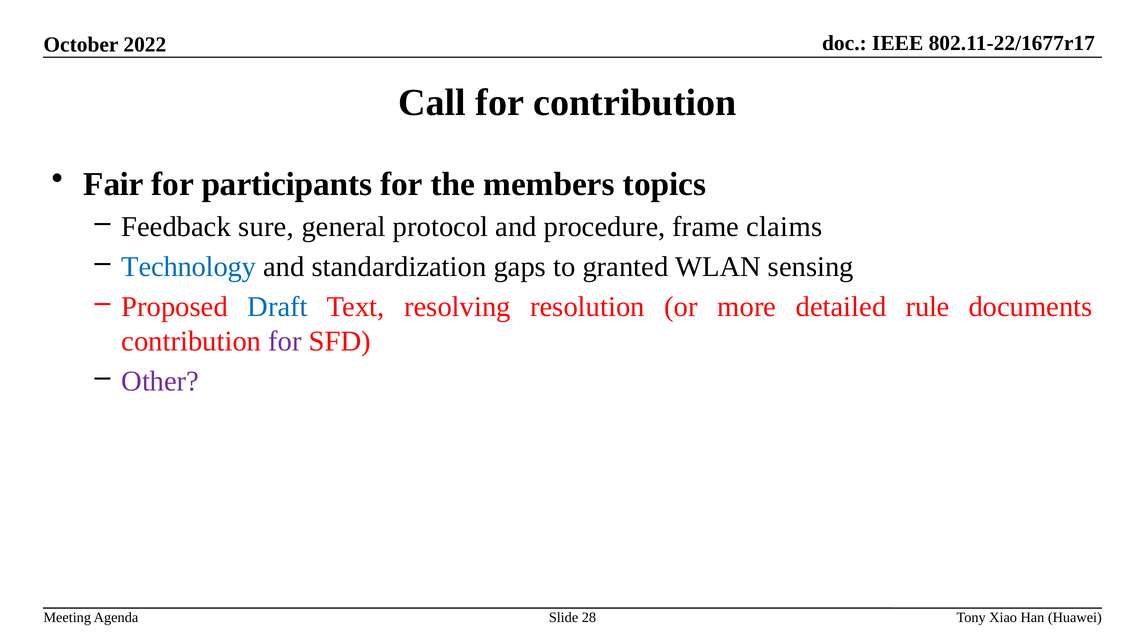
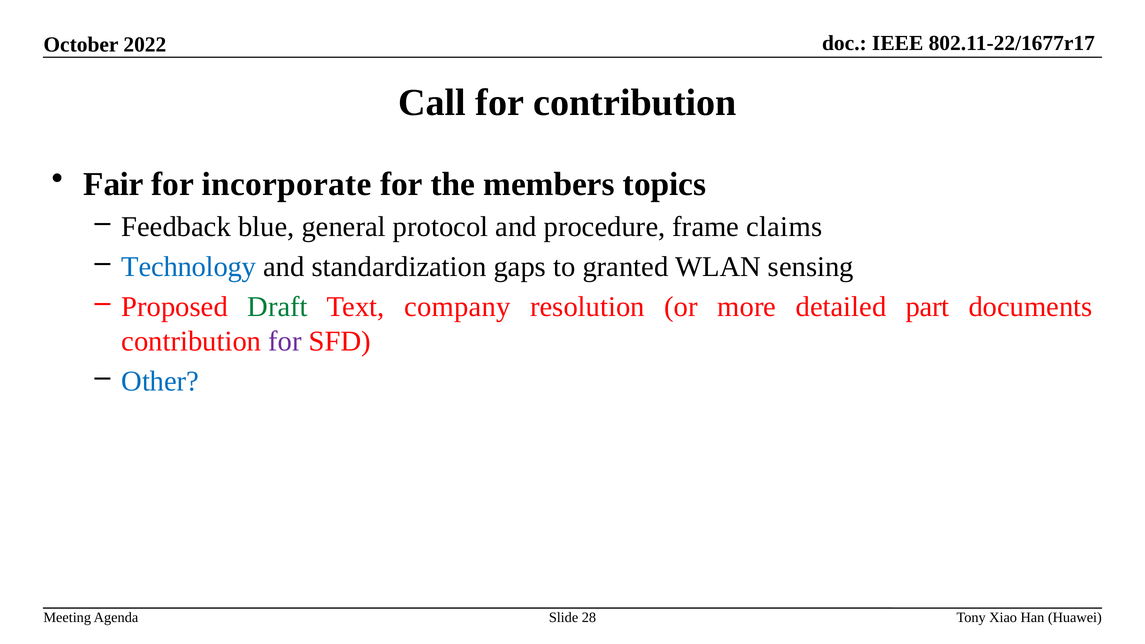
participants: participants -> incorporate (287, 184)
sure: sure -> blue (266, 227)
Draft colour: blue -> green (278, 307)
resolving: resolving -> company (457, 307)
rule: rule -> part (928, 307)
Other colour: purple -> blue (160, 381)
